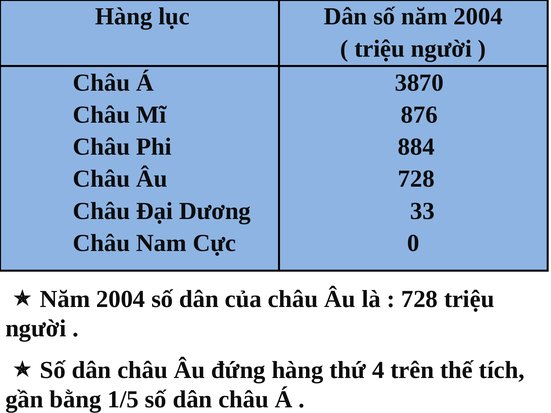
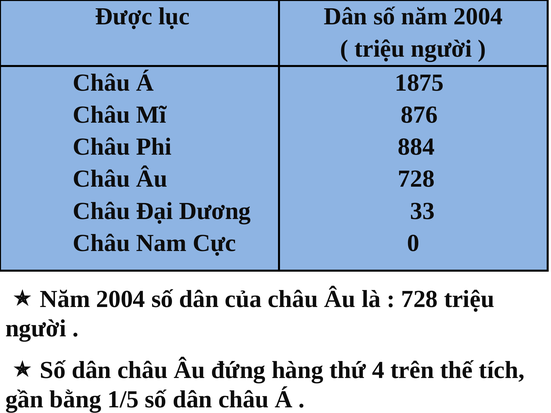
Hàng: Hàng -> Được (124, 17)
3870: 3870 -> 1875 (419, 83)
